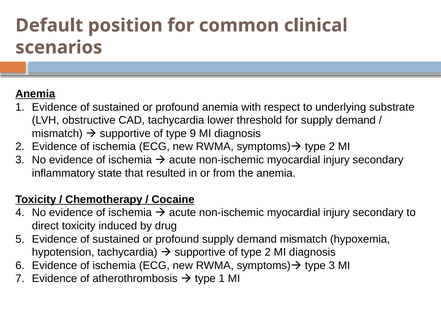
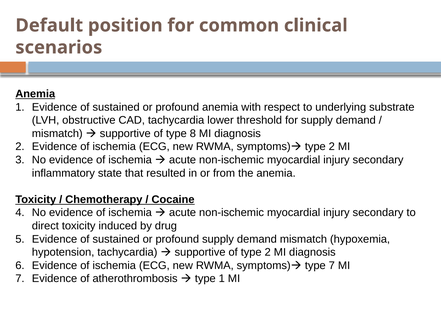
9: 9 -> 8 (193, 134)
type 3: 3 -> 7 (332, 266)
